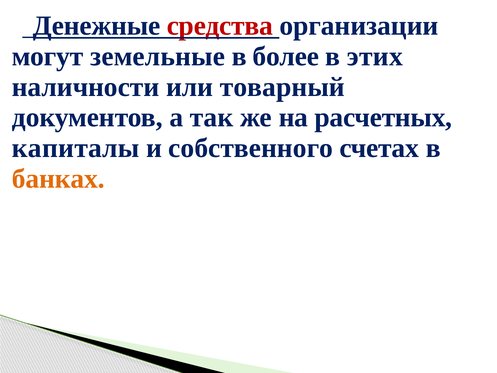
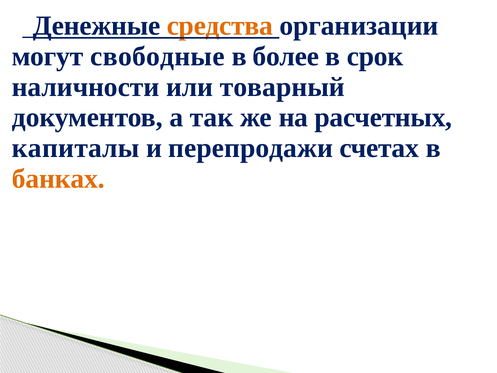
средства colour: red -> orange (220, 26)
земельные: земельные -> свободные (158, 56)
этих: этих -> срок (375, 56)
собственного: собственного -> перепродажи (251, 148)
